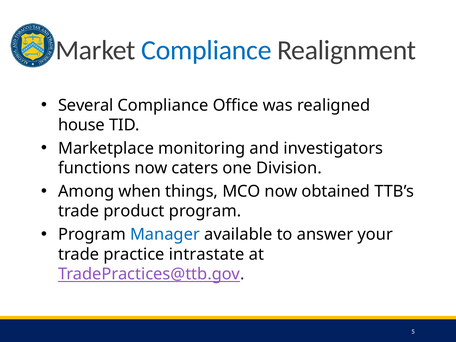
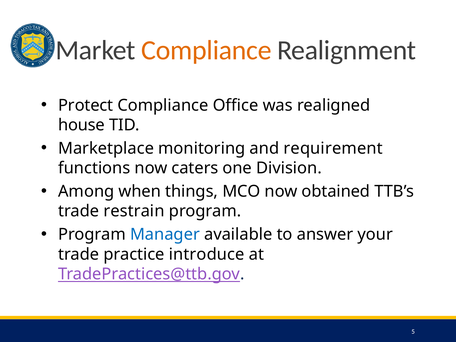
Compliance colour: blue -> orange (206, 50)
Several: Several -> Protect (86, 105)
investigators: investigators -> requirement (333, 148)
product: product -> restrain (134, 211)
intrastate: intrastate -> introduce (207, 254)
